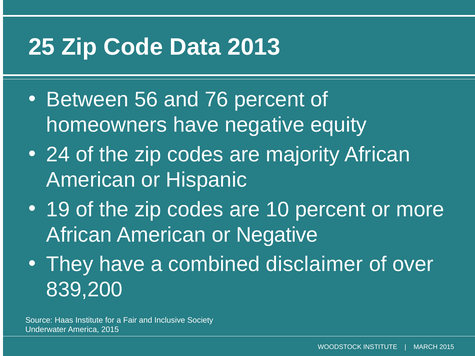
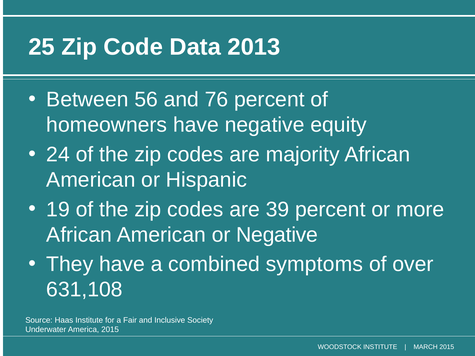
10: 10 -> 39 (278, 210)
disclaimer: disclaimer -> symptoms (314, 264)
839,200: 839,200 -> 631,108 (84, 290)
